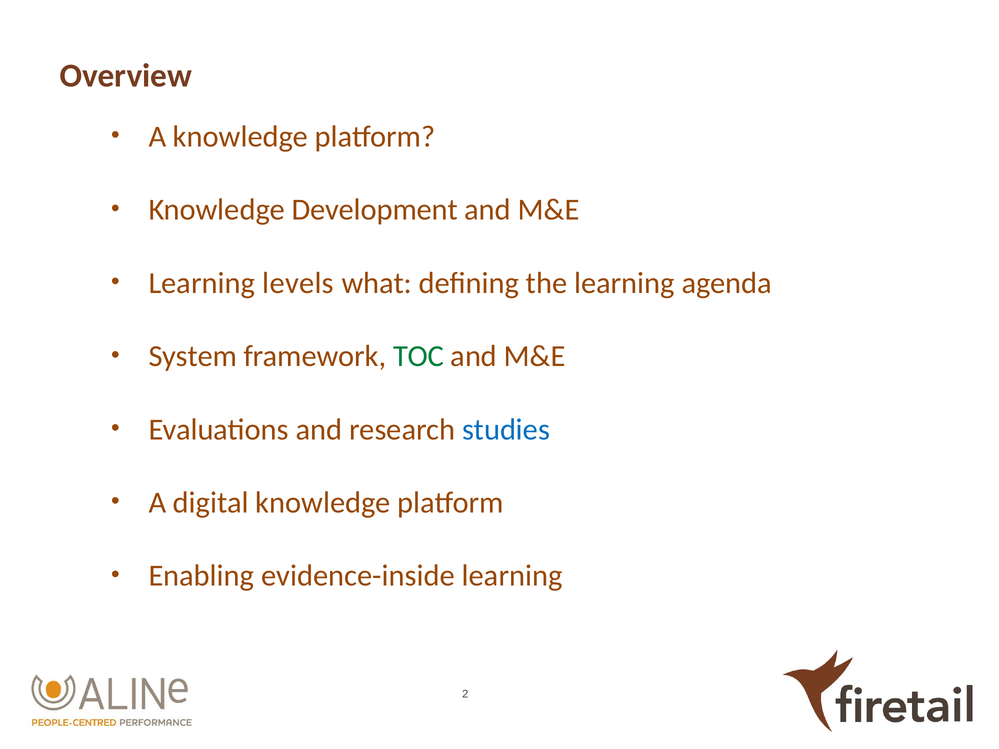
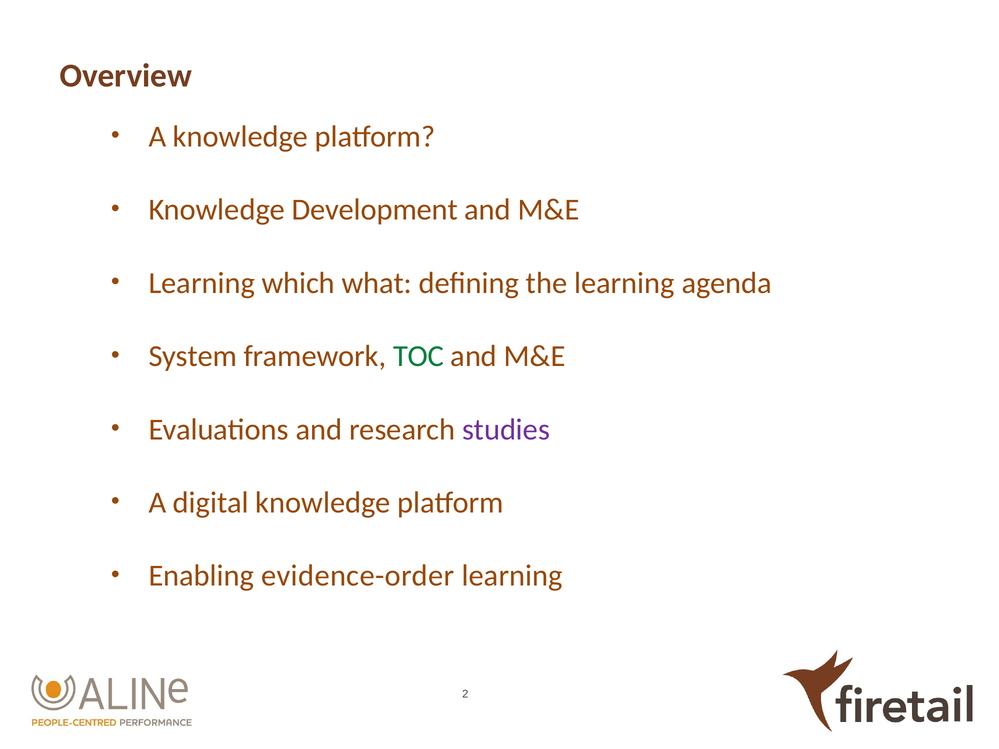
levels: levels -> which (298, 283)
studies colour: blue -> purple (506, 430)
evidence-inside: evidence-inside -> evidence-order (358, 576)
